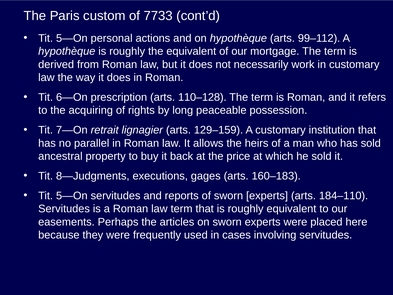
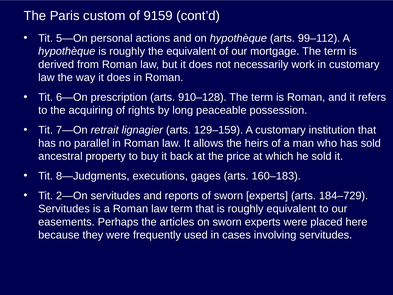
7733: 7733 -> 9159 (158, 16)
110–128: 110–128 -> 910–128 (202, 97)
5—On: 5—On -> 2—On (72, 195)
184–110: 184–110 -> 184–729 (344, 195)
